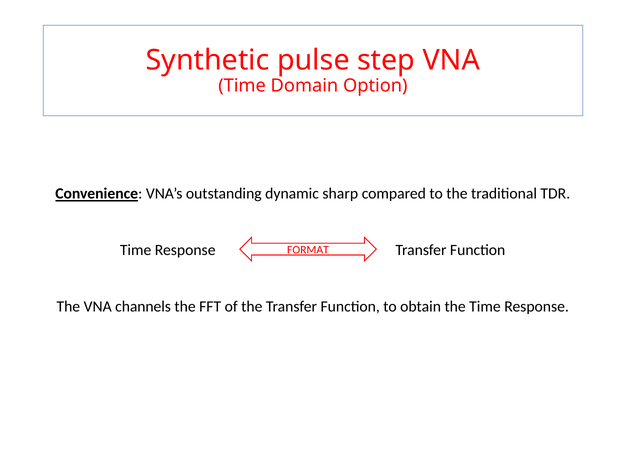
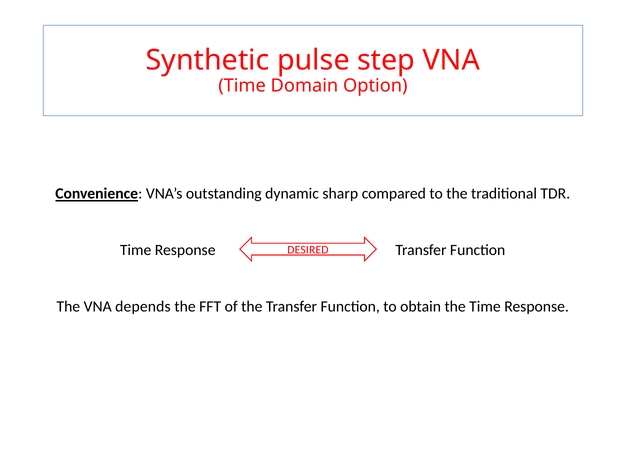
FORMAT: FORMAT -> DESIRED (308, 250)
channels: channels -> depends (143, 306)
